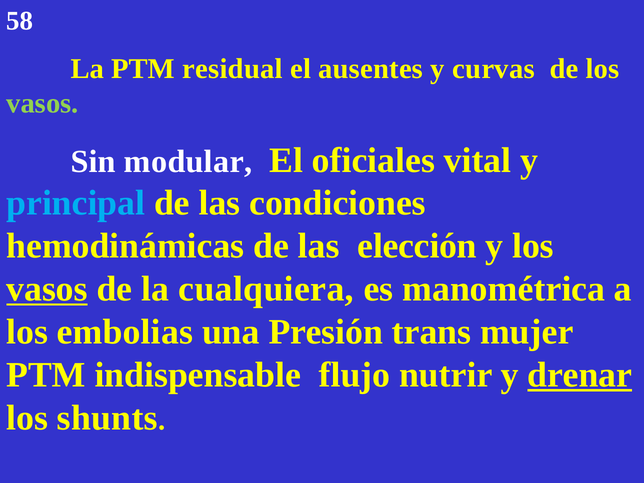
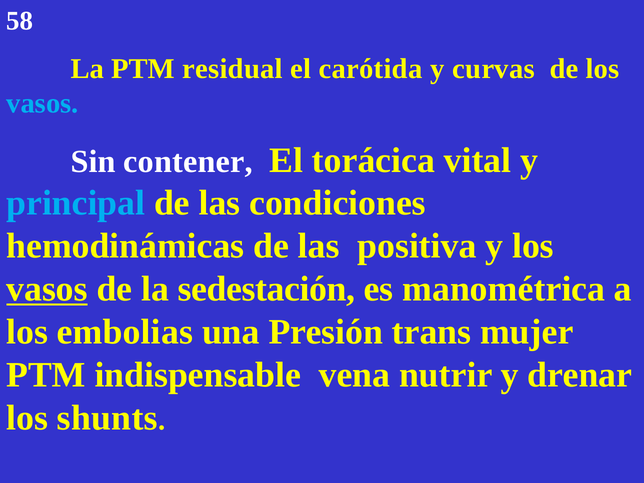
ausentes: ausentes -> carótida (371, 69)
vasos colour: light green -> light blue (42, 103)
modular: modular -> contener (188, 161)
oficiales: oficiales -> torácica (373, 160)
elección: elección -> positiva (417, 246)
cualquiera: cualquiera -> sedestación (266, 289)
flujo: flujo -> vena (355, 375)
drenar underline: present -> none (580, 375)
